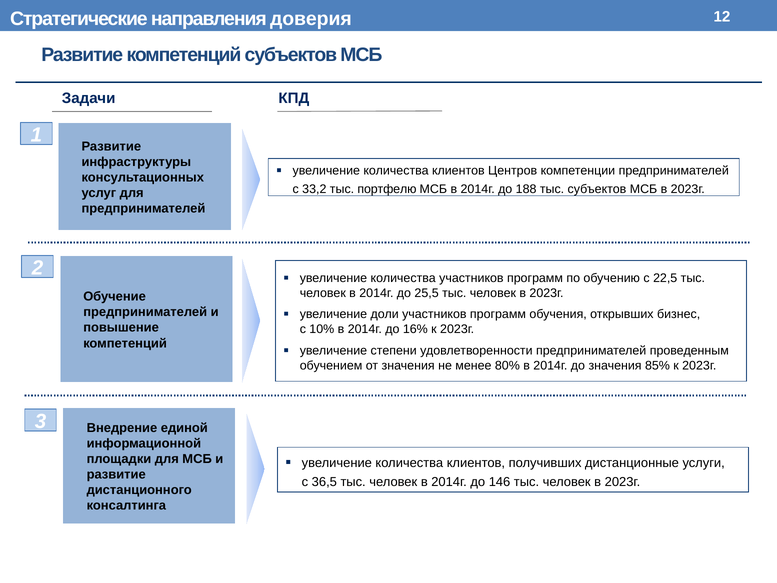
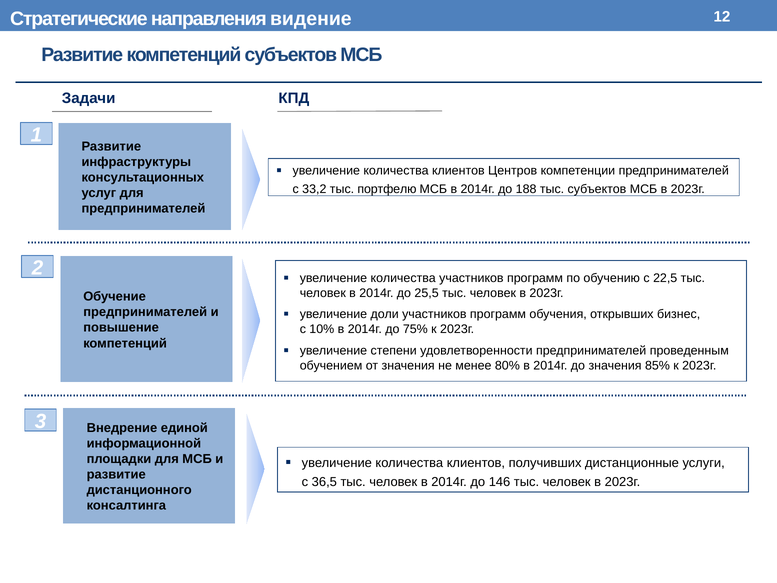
доверия: доверия -> видение (311, 19)
16%: 16% -> 75% (415, 329)
